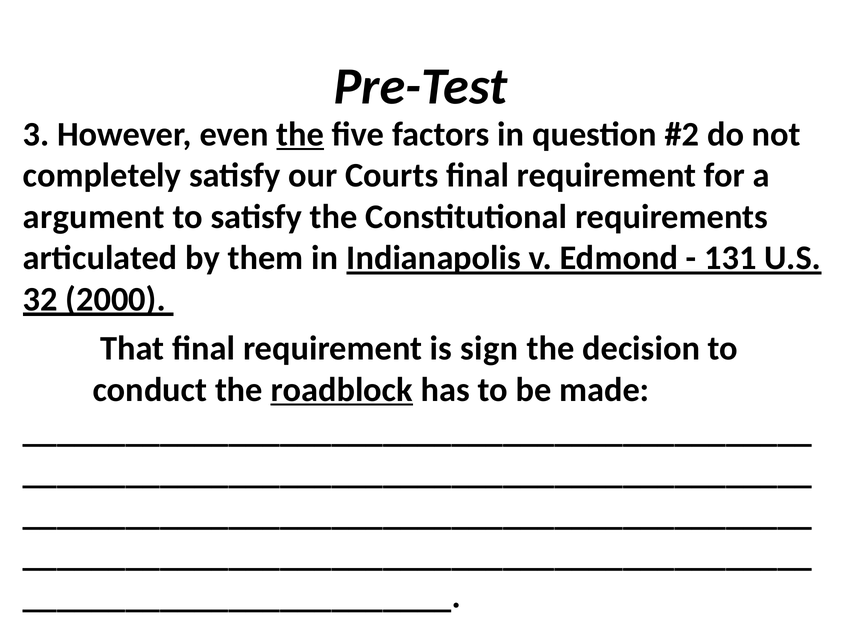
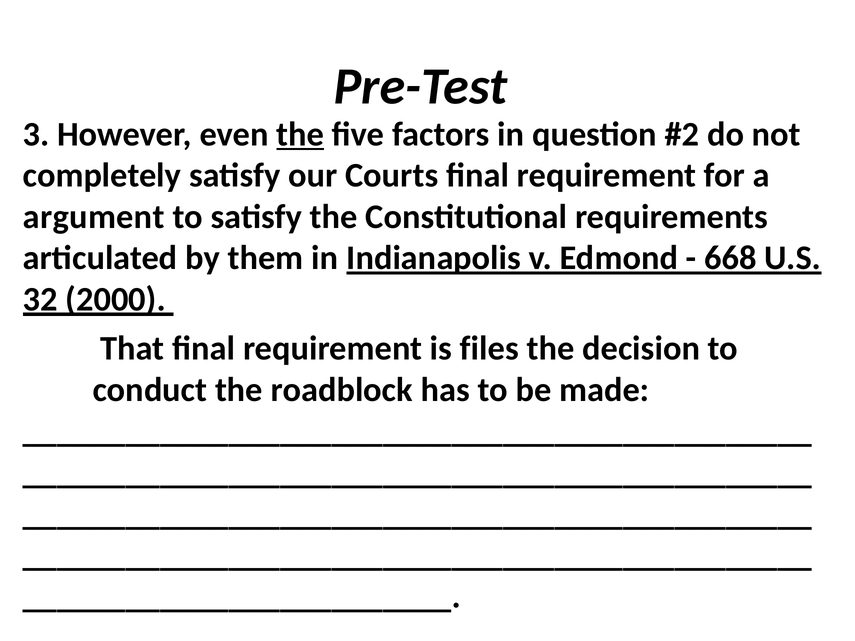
131: 131 -> 668 (730, 258)
sign: sign -> files (489, 349)
roadblock underline: present -> none (342, 390)
